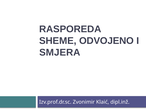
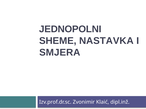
RASPOREDA: RASPOREDA -> JEDNOPOLNI (70, 29)
ODVOJENO: ODVOJENO -> NASTAVKA (106, 41)
